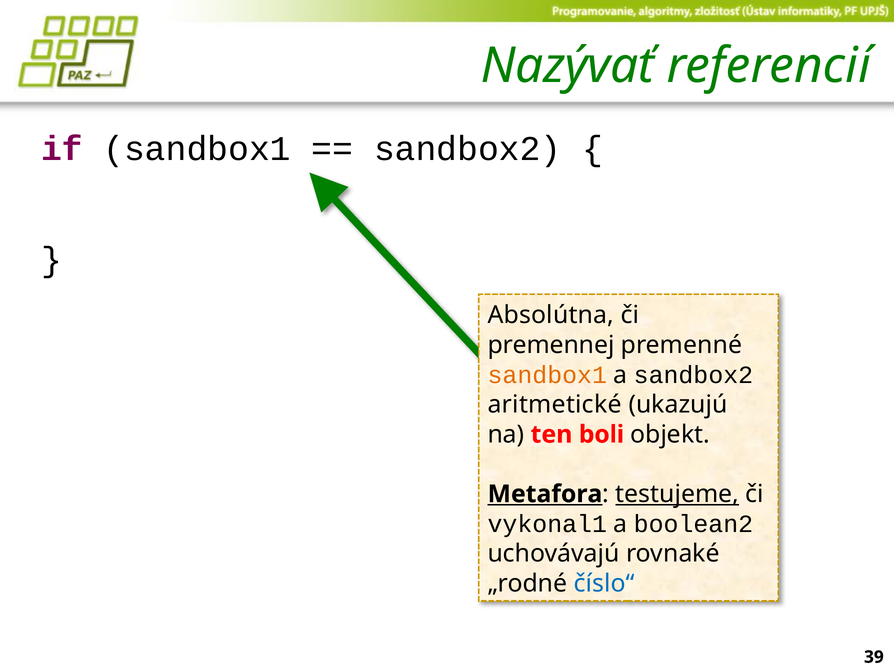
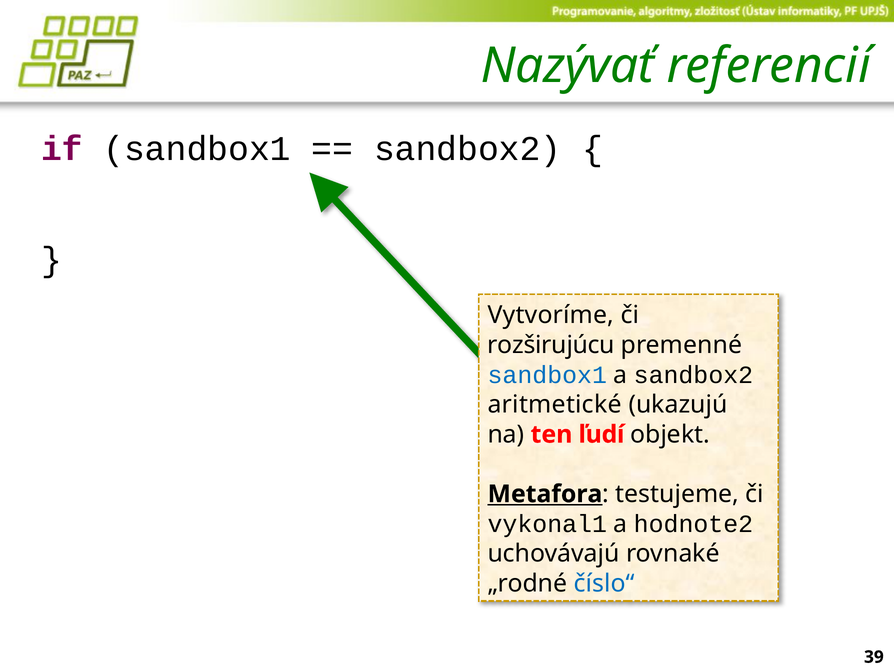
Absolútna: Absolútna -> Vytvoríme (551, 316)
premennej: premennej -> rozširujúcu (551, 345)
sandbox1 colour: orange -> blue (547, 375)
boli: boli -> ľudí (601, 435)
testujeme underline: present -> none (677, 494)
boolean2: boolean2 -> hodnote2 (693, 524)
